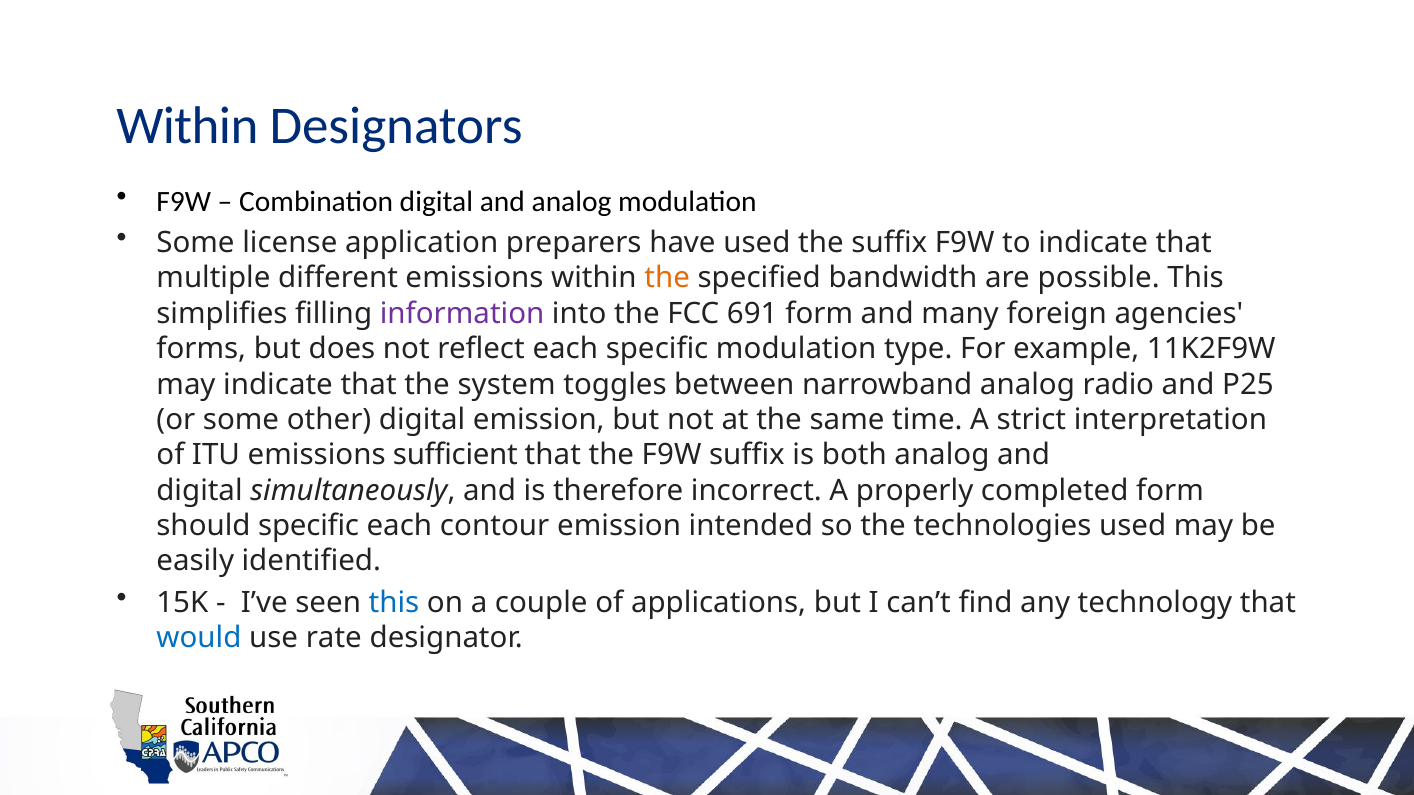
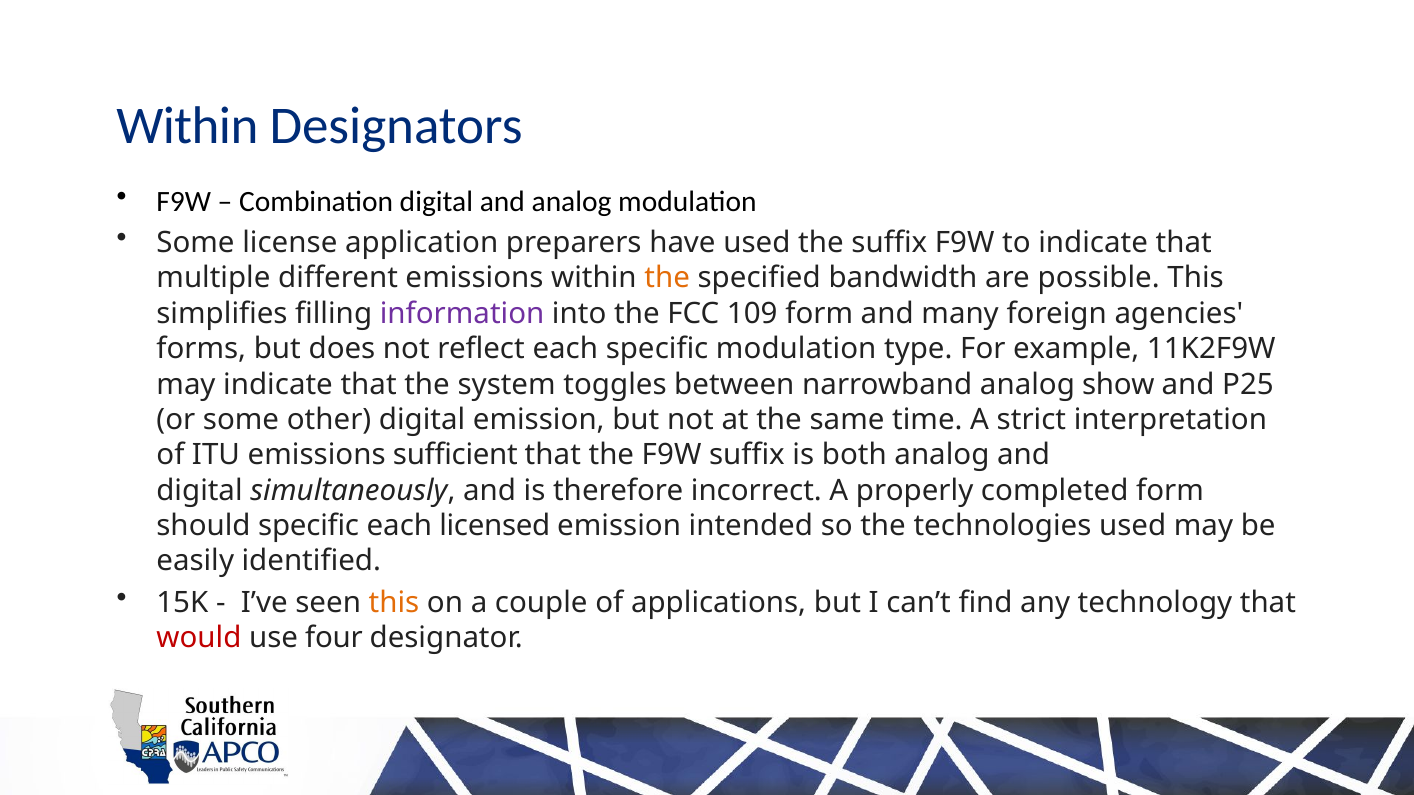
691: 691 -> 109 (752, 314)
radio: radio -> show (1118, 384)
contour: contour -> licensed (495, 526)
this colour: blue -> orange (394, 603)
would colour: blue -> red (199, 638)
rate: rate -> four (334, 638)
